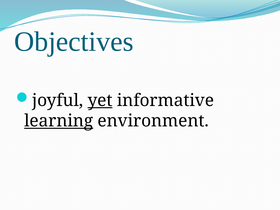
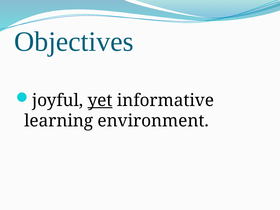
learning underline: present -> none (59, 121)
